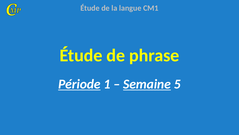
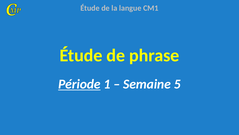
Semaine underline: present -> none (147, 84)
